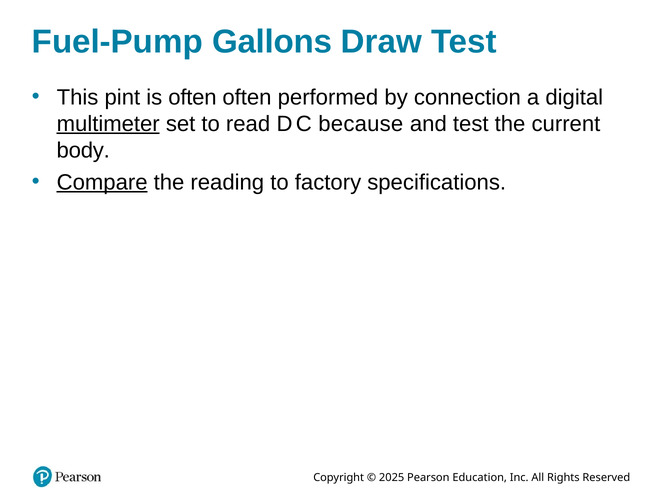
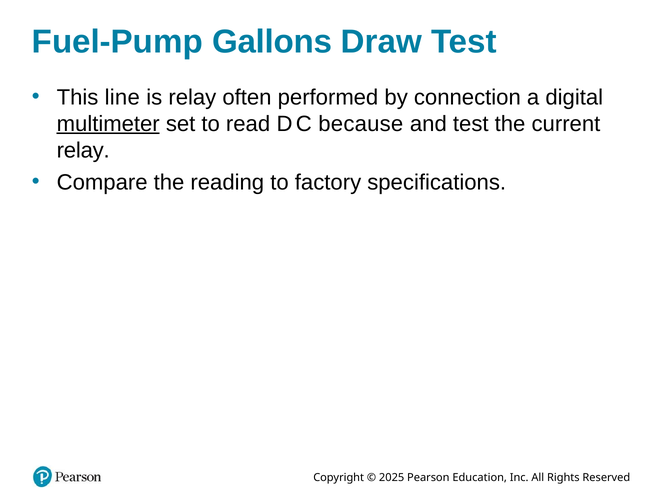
pint: pint -> line (122, 97)
is often: often -> relay (192, 97)
body: body -> relay (83, 150)
Compare underline: present -> none (102, 182)
